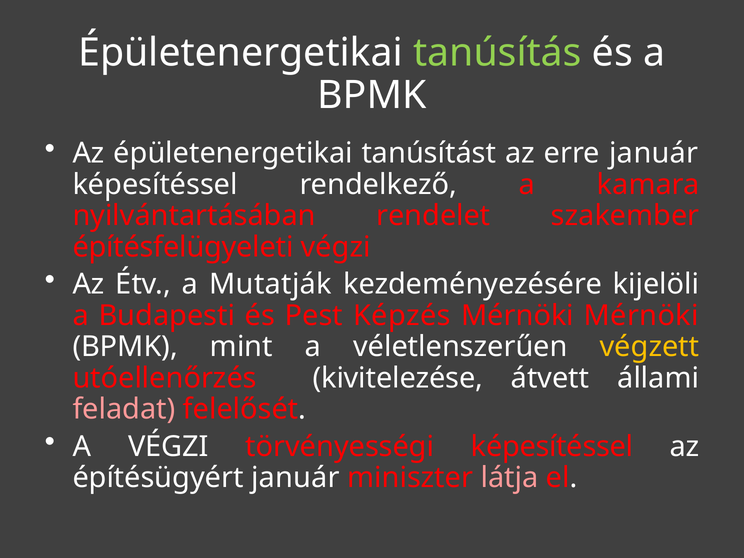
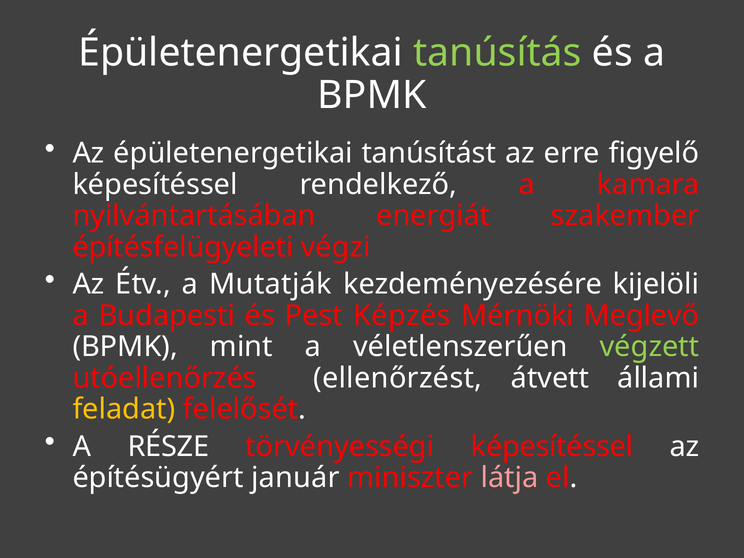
erre január: január -> figyelő (654, 153)
rendelet: rendelet -> energiát (433, 216)
Mérnöki Mérnöki: Mérnöki -> Meglevő (641, 316)
végzett colour: yellow -> light green (650, 347)
kivitelezése: kivitelezése -> ellenőrzést (398, 378)
feladat colour: pink -> yellow (124, 409)
A VÉGZI: VÉGZI -> RÉSZE (168, 446)
